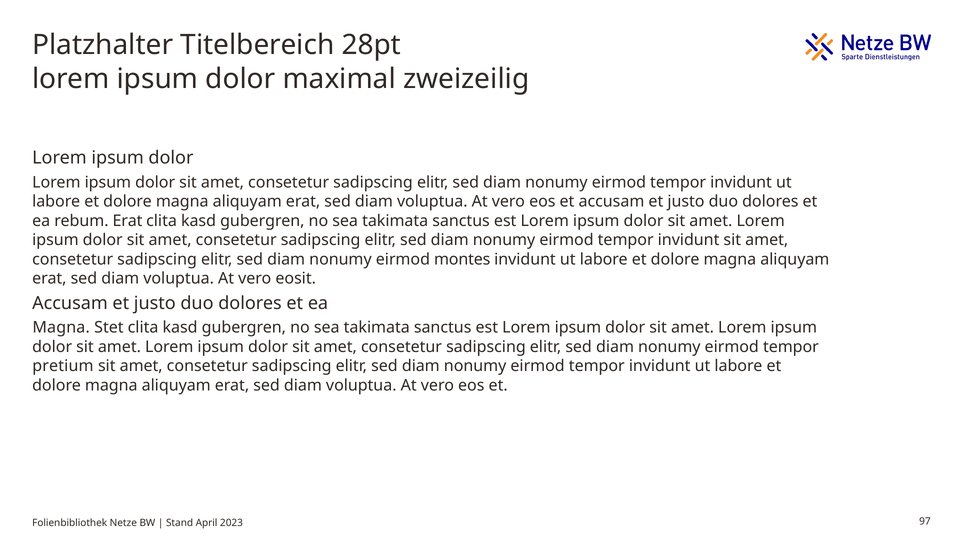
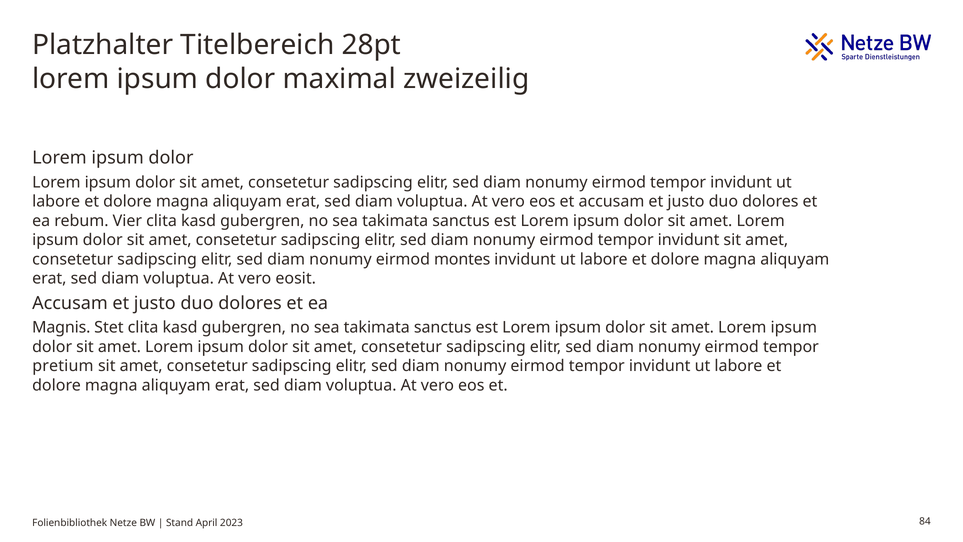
rebum Erat: Erat -> Vier (127, 221)
Magna: Magna -> Magnis (61, 327)
97: 97 -> 84 (925, 521)
